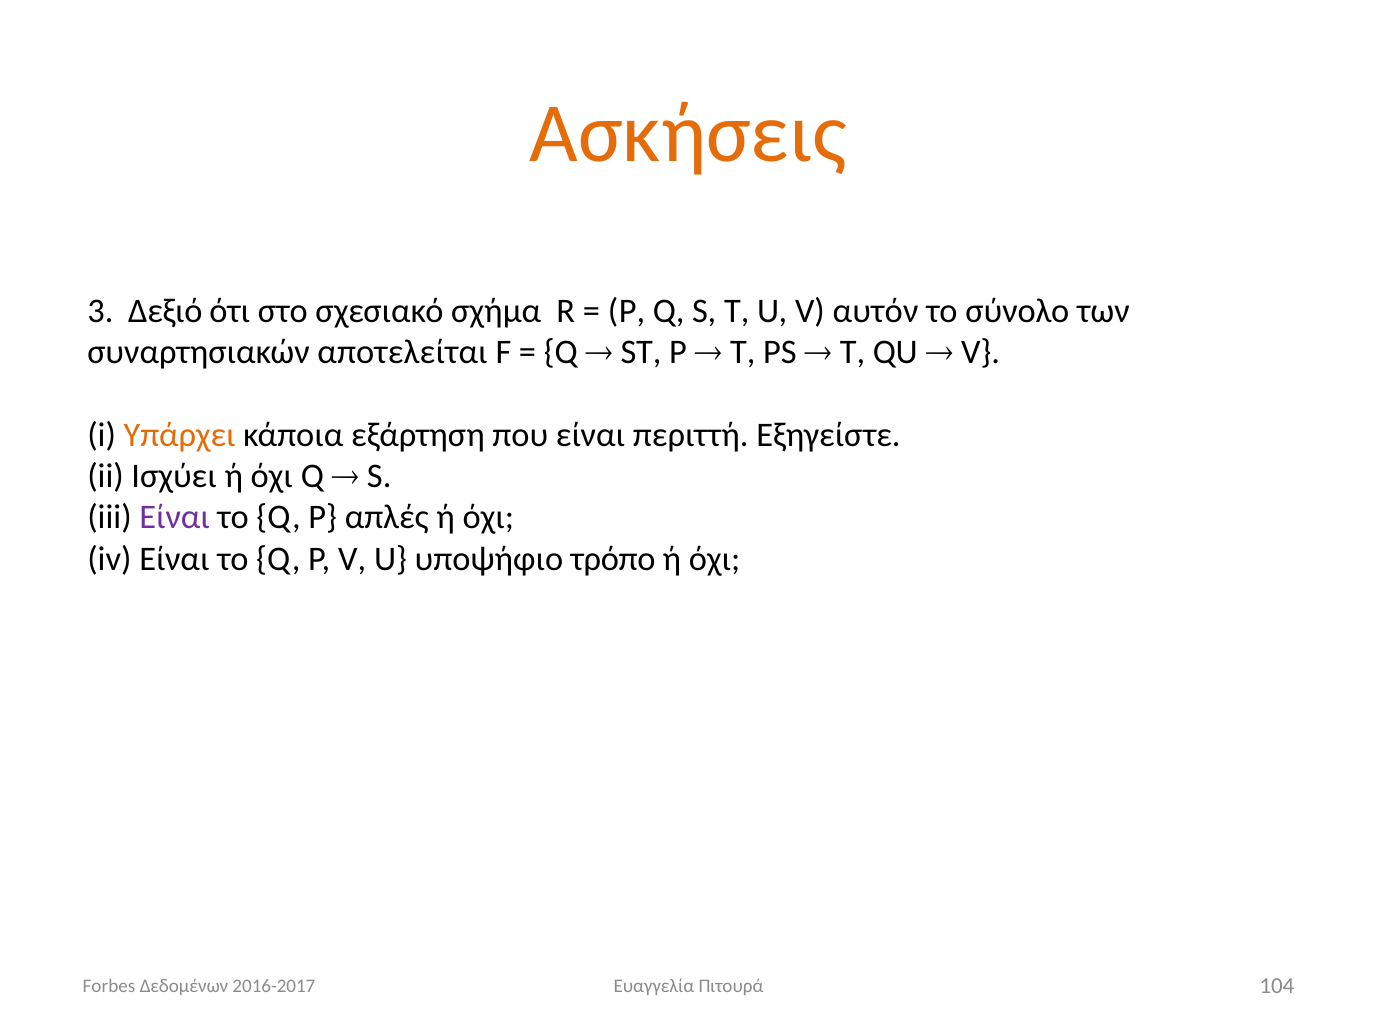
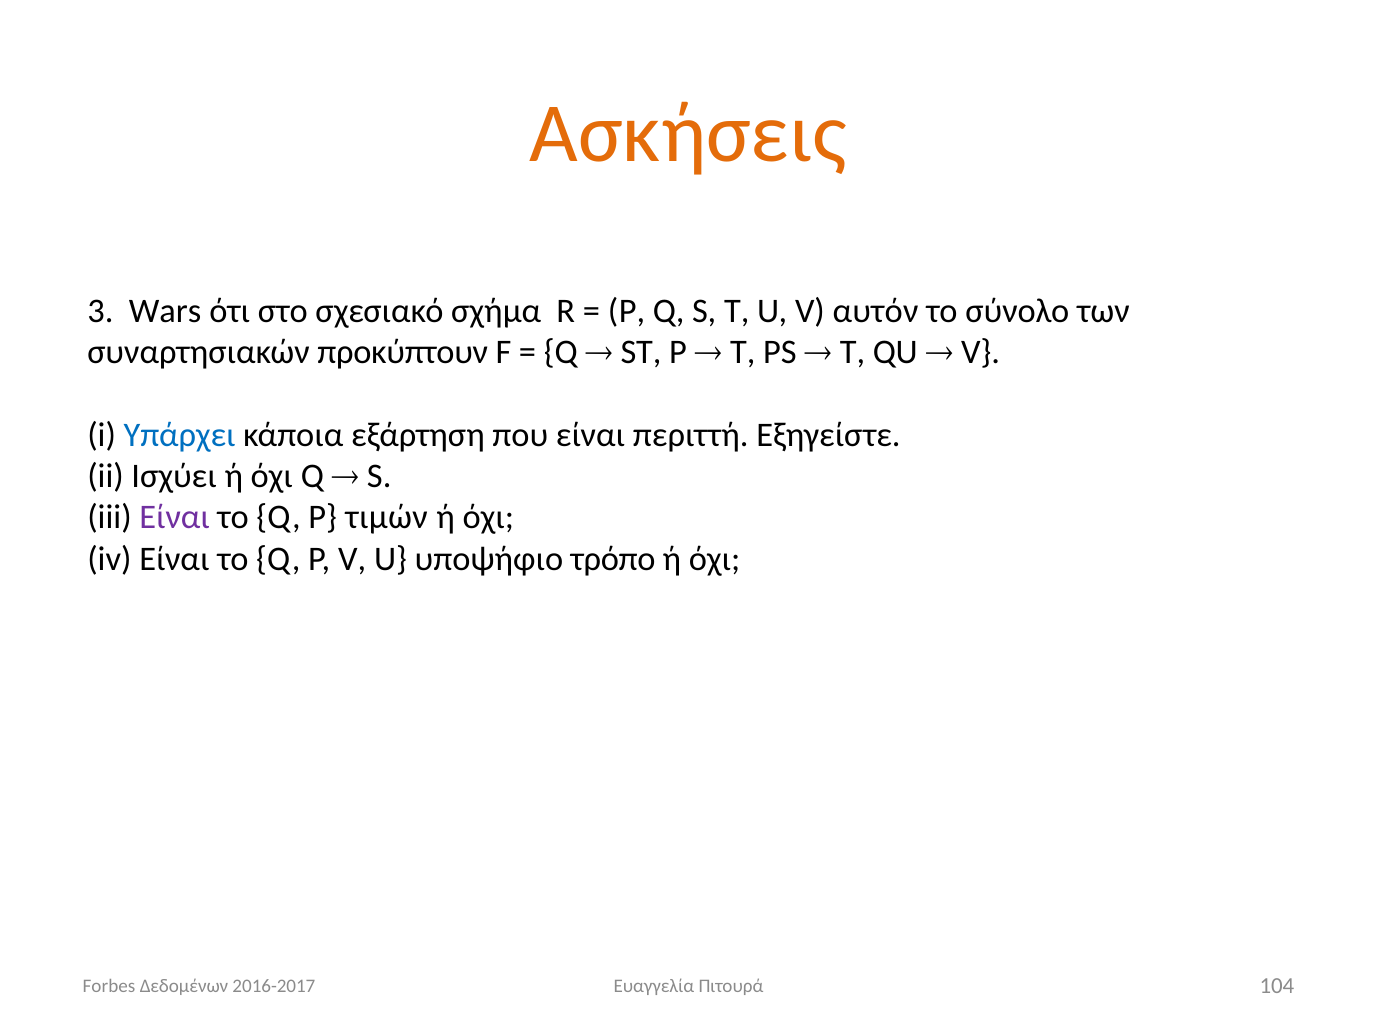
Δεξιό: Δεξιό -> Wars (165, 311)
αποτελείται: αποτελείται -> προκύπτουν (403, 352)
Υπάρχει colour: orange -> blue (180, 435)
απλές: απλές -> τιμών (387, 517)
